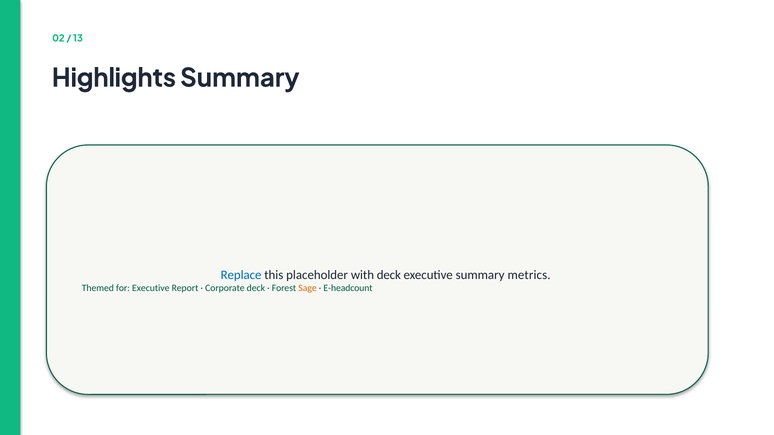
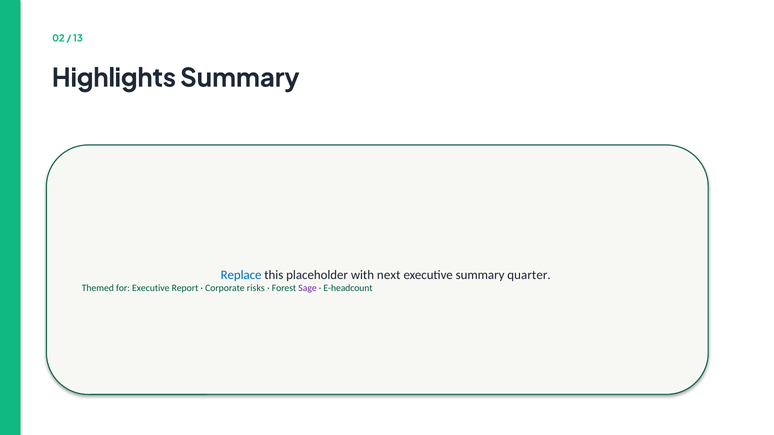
with deck: deck -> next (389, 275)
metrics: metrics -> quarter (529, 275)
Corporate deck: deck -> risks (256, 288)
Sage colour: orange -> purple (308, 288)
